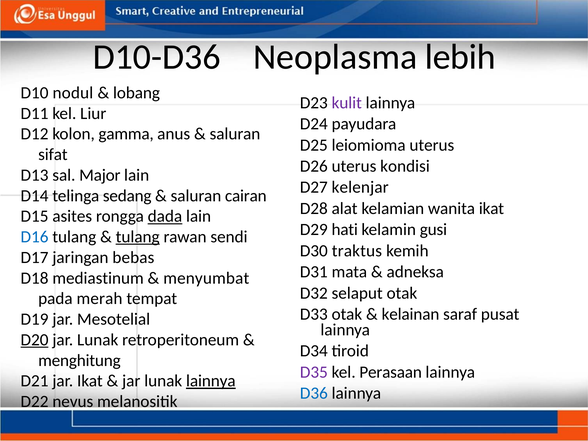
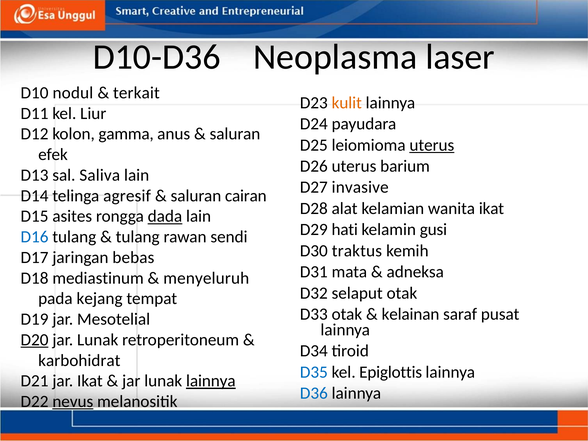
lebih: lebih -> laser (460, 57)
lobang: lobang -> terkait (136, 93)
kulit colour: purple -> orange (347, 103)
uterus underline: none -> present (432, 145)
sifat: sifat -> efek (53, 155)
kondisi: kondisi -> barium (405, 166)
Major: Major -> Saliva (100, 175)
kelenjar: kelenjar -> invasive (360, 187)
sedang: sedang -> agresif (127, 196)
tulang underline: present -> none (138, 237)
menyumbat: menyumbat -> menyeluruh (206, 278)
merah: merah -> kejang (100, 299)
menghitung: menghitung -> karbohidrat (79, 360)
D35 colour: purple -> blue (314, 372)
Perasaan: Perasaan -> Epiglottis (391, 372)
nevus underline: none -> present (73, 402)
